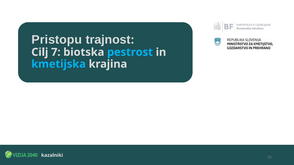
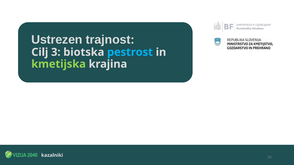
Pristopu: Pristopu -> Ustrezen (57, 40)
7: 7 -> 3 (56, 52)
kmetijska colour: light blue -> light green (59, 64)
